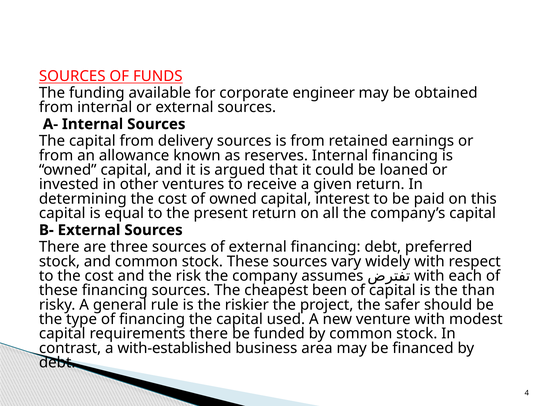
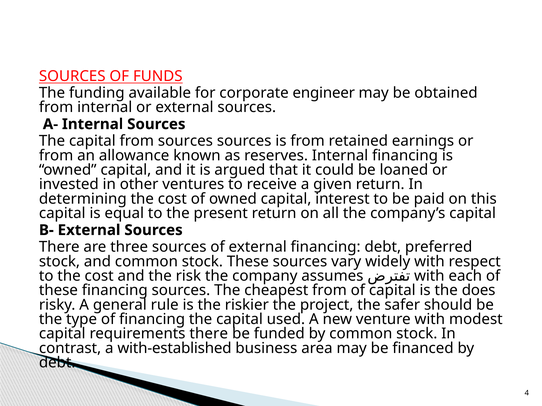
from delivery: delivery -> sources (185, 141)
cheapest been: been -> from (329, 291)
than: than -> does (479, 291)
